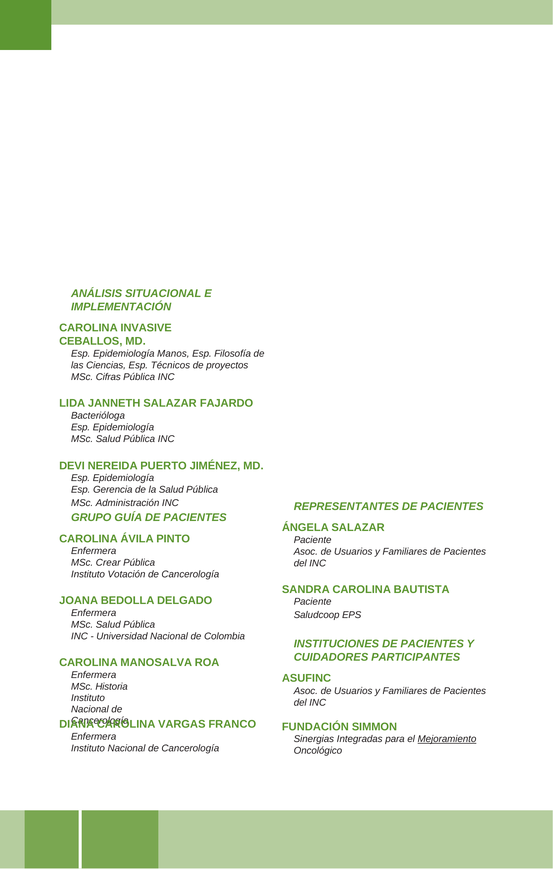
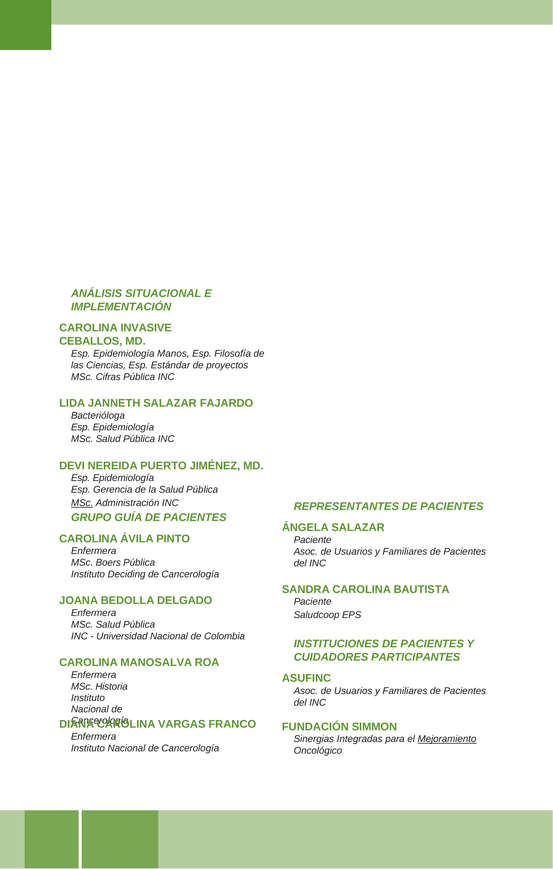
Técnicos: Técnicos -> Estándar (170, 365)
MSc underline: none -> present (82, 503)
Crear: Crear -> Boers (108, 563)
Votación: Votación -> Deciding (127, 575)
